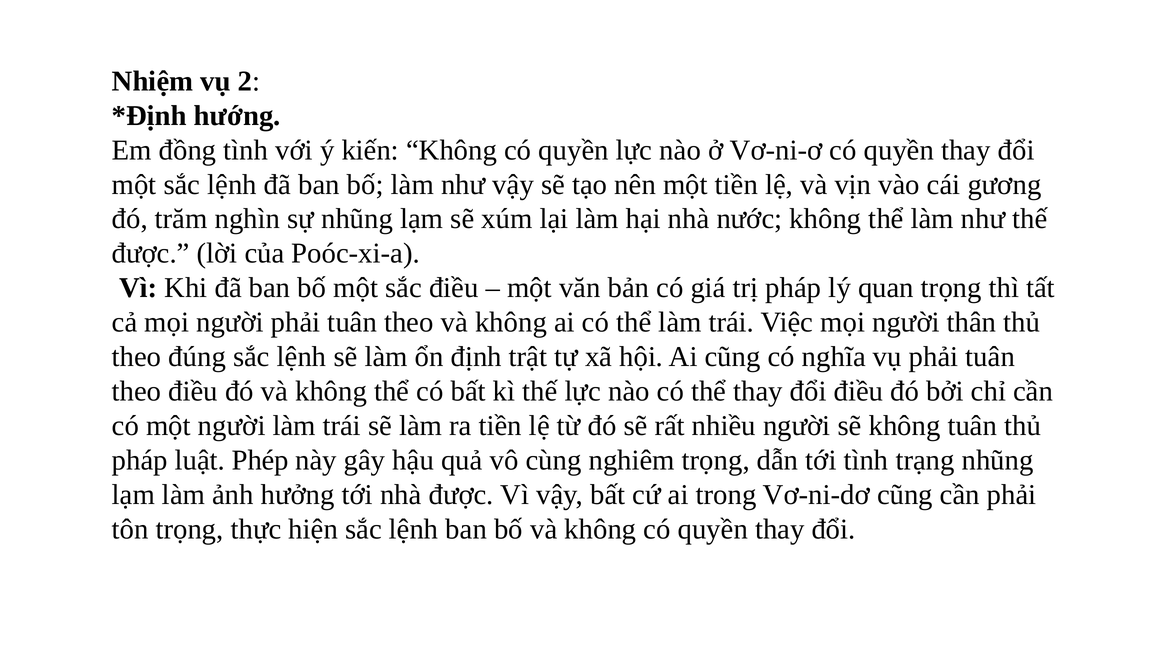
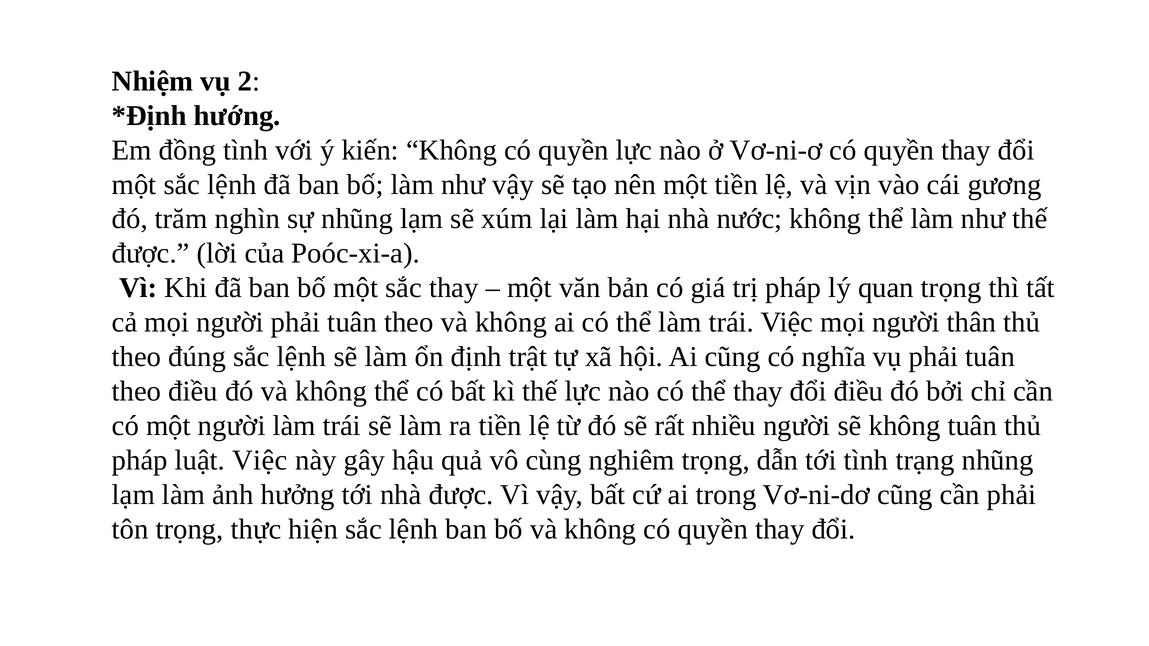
sắc điều: điều -> thay (454, 288)
luật Phép: Phép -> Việc (260, 460)
